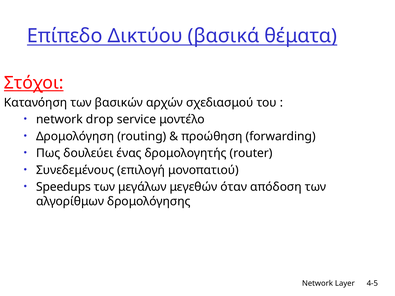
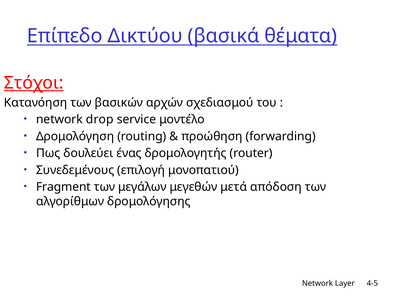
Speedups: Speedups -> Fragment (63, 187)
όταν: όταν -> μετά (234, 187)
